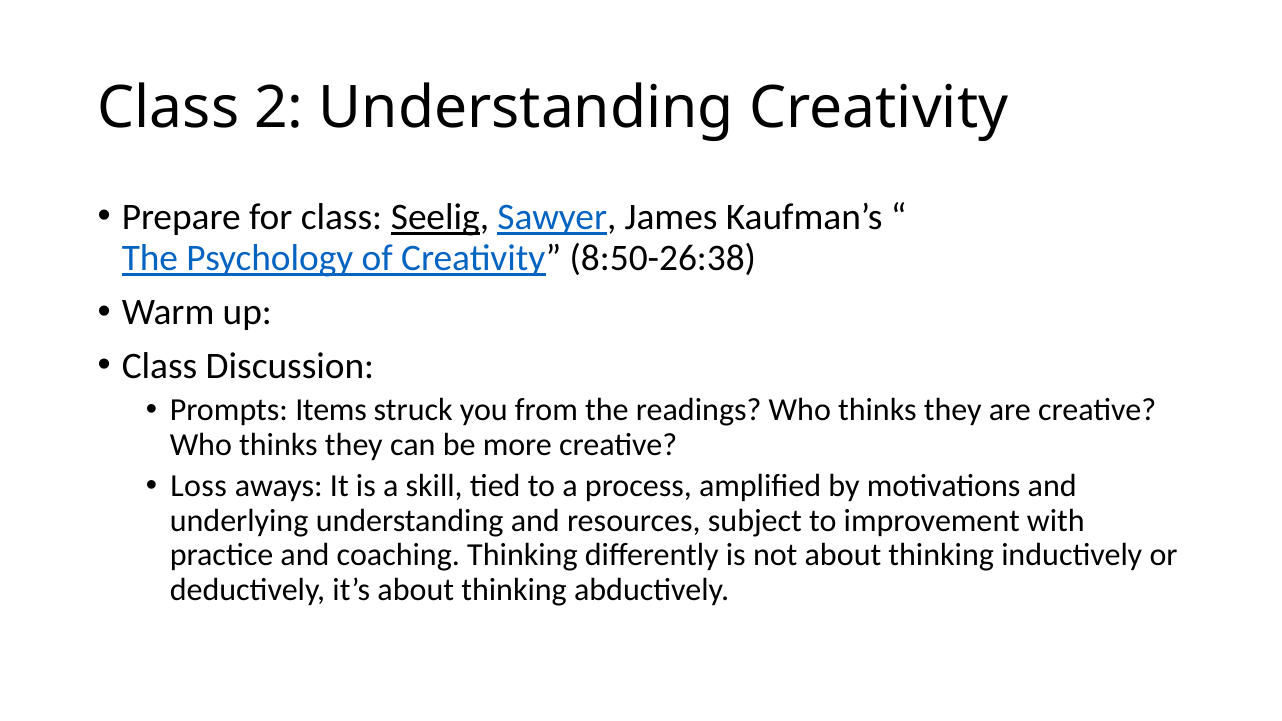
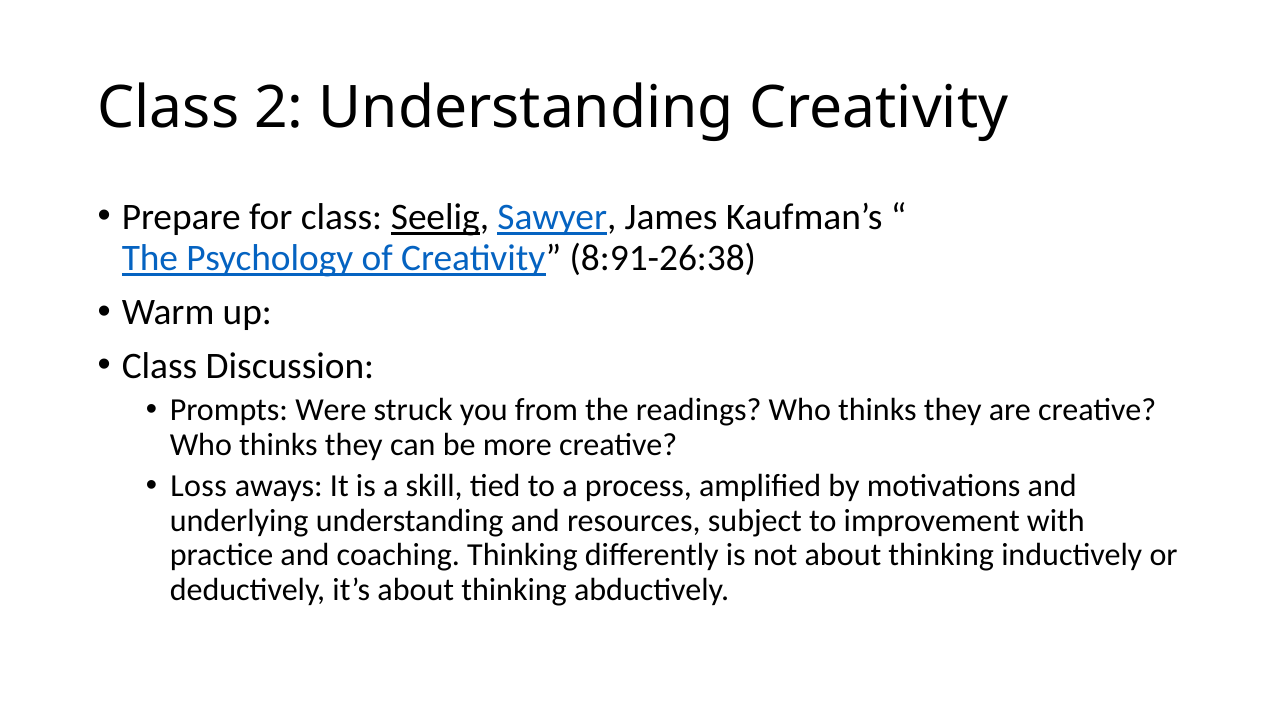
8:50-26:38: 8:50-26:38 -> 8:91-26:38 (663, 258)
Items: Items -> Were (331, 410)
